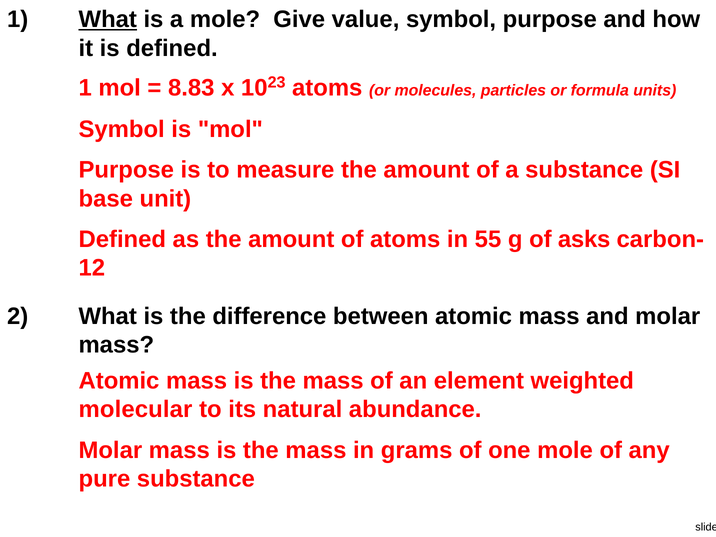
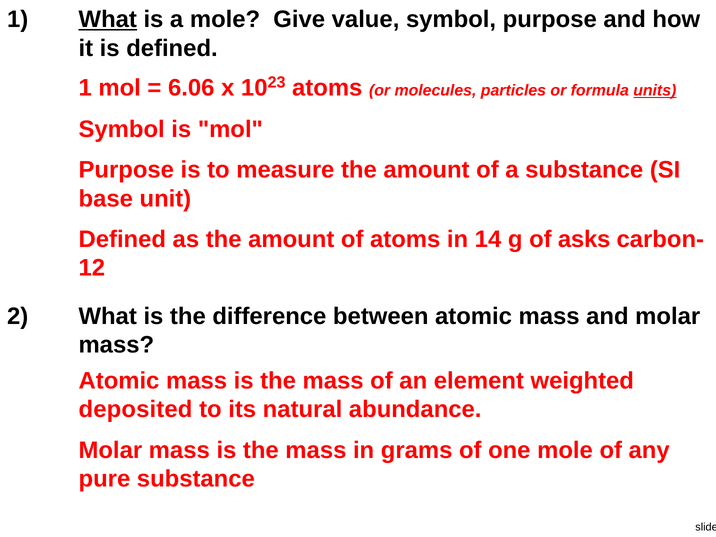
8.83: 8.83 -> 6.06 (191, 88)
units underline: none -> present (655, 91)
55: 55 -> 14 (488, 239)
molecular: molecular -> deposited (136, 410)
